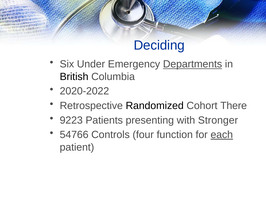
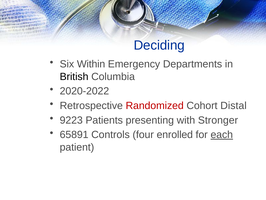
Under: Under -> Within (91, 64)
Departments underline: present -> none (193, 64)
Randomized colour: black -> red (155, 105)
There: There -> Distal (234, 105)
54766: 54766 -> 65891 (74, 134)
function: function -> enrolled (175, 134)
